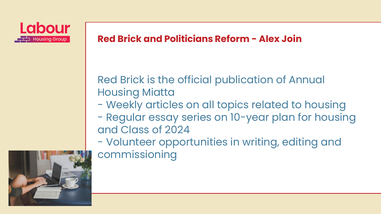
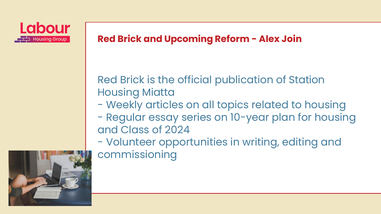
Politicians: Politicians -> Upcoming (189, 39)
Annual: Annual -> Station (307, 80)
